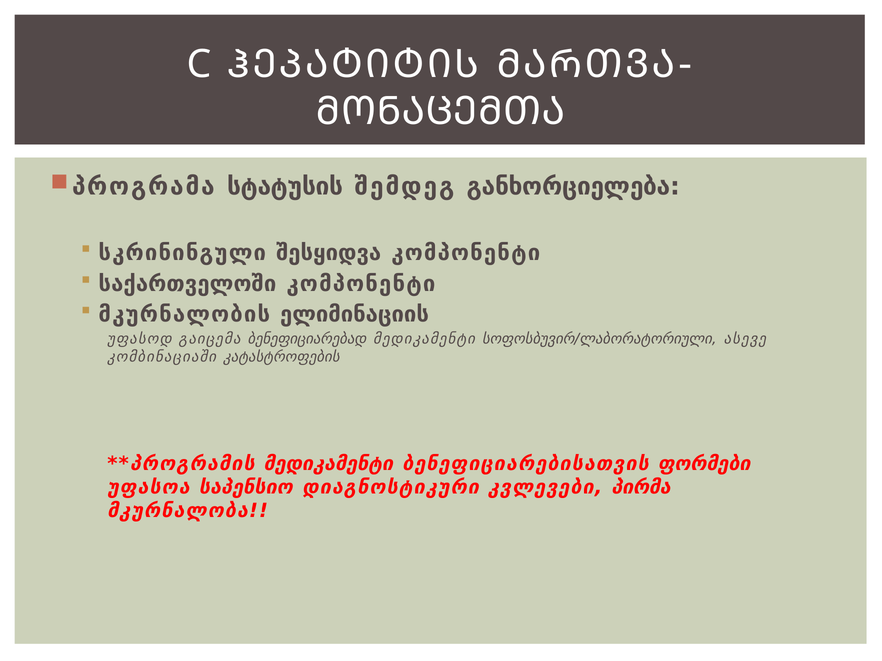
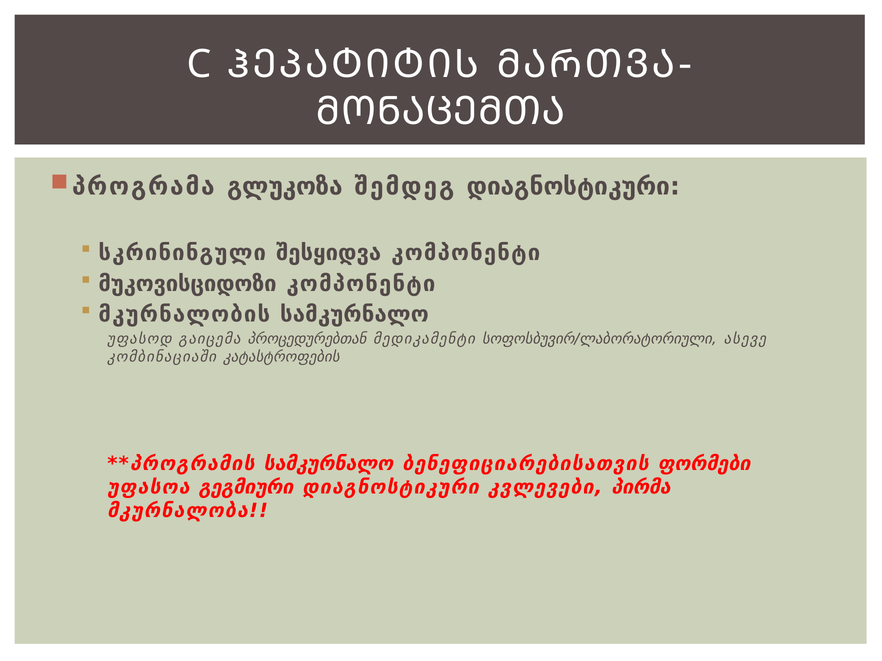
სტატუსის: სტატუსის -> გლუკოზა (285, 187)
შემდეგ განხორციელება: განხორციელება -> დიაგნოსტიკური (573, 187)
საქართველოში: საქართველოში -> მუკოვისციდოზი (188, 284)
მკურნალობის ელიმინაციის: ელიმინაციის -> სამკურნალო (354, 315)
ბენეფიციარებად: ბენეფიციარებად -> პროცედურებთან (307, 339)
მედიკამენტი: მედიკამენტი -> სამკურნალო (328, 464)
საპენსიო: საპენსიო -> გეგმიური (246, 488)
